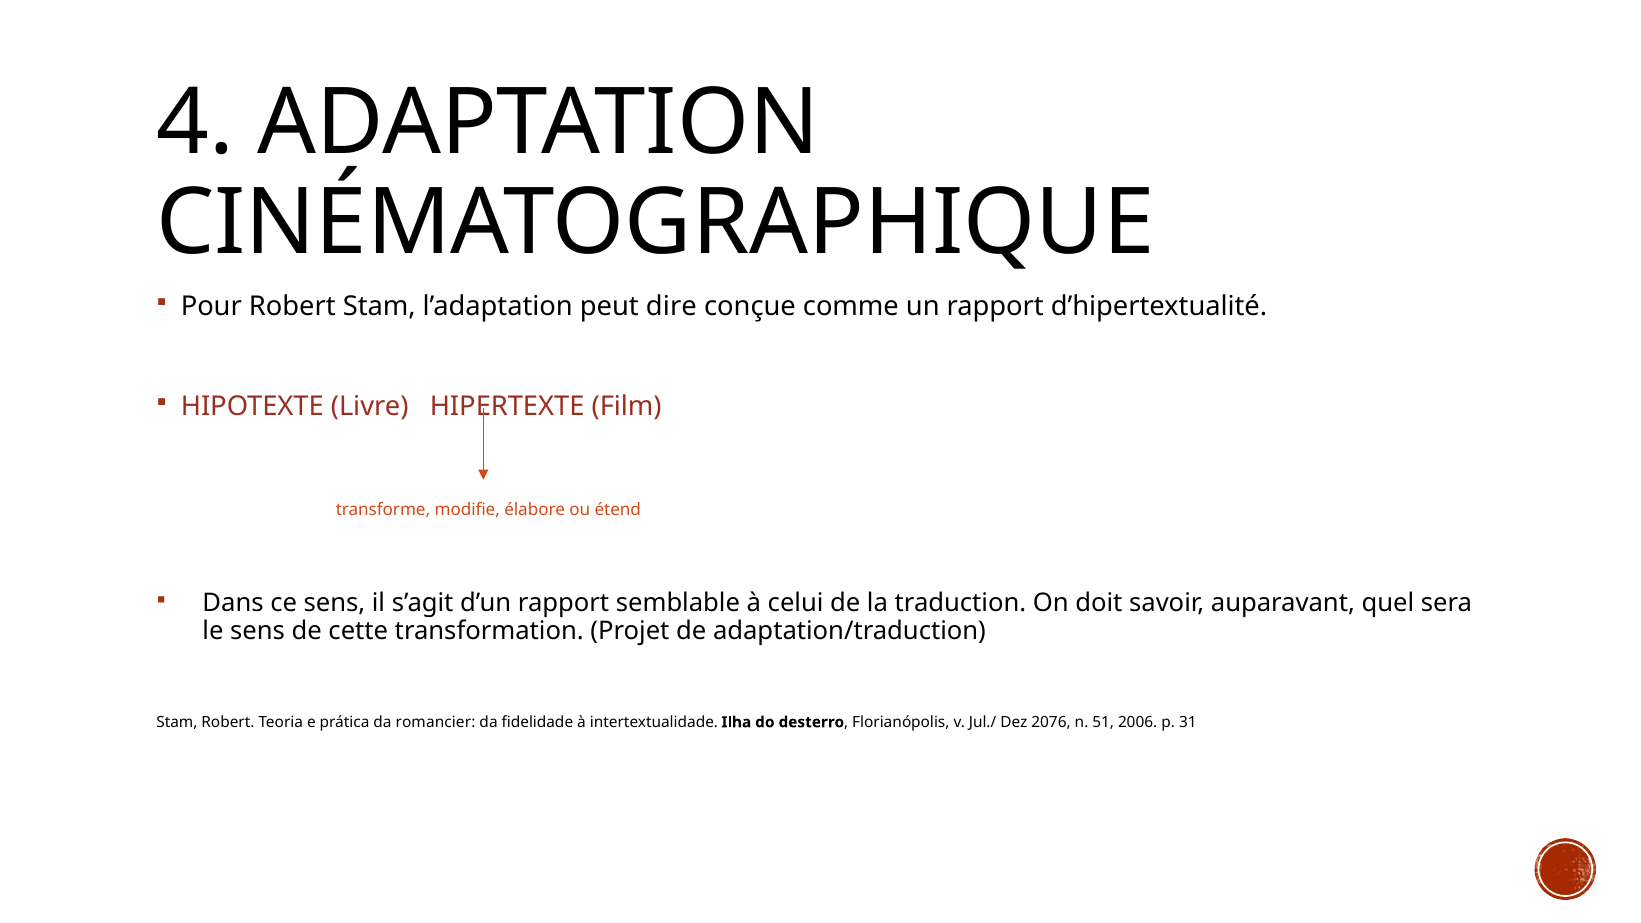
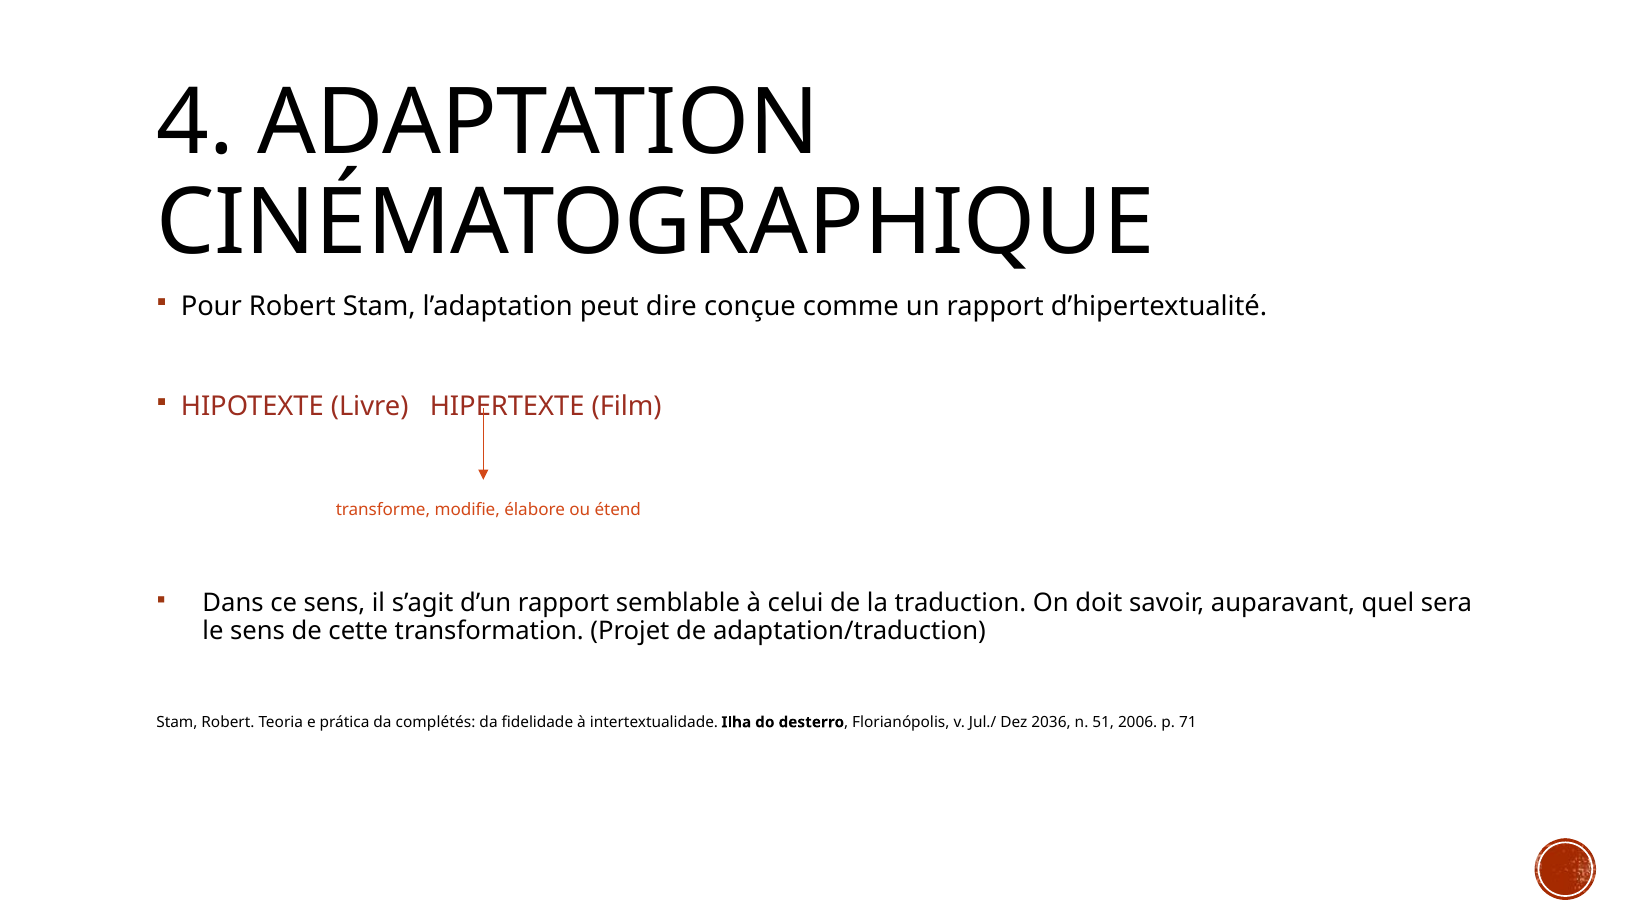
romancier: romancier -> complétés (435, 722)
2076: 2076 -> 2036 (1051, 722)
31: 31 -> 71 (1188, 722)
